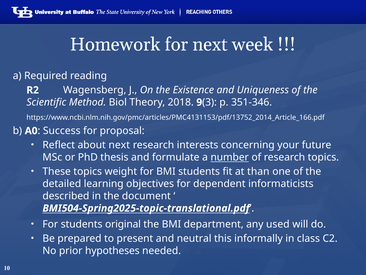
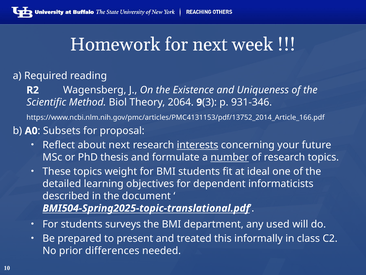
2018: 2018 -> 2064 (181, 102)
351-346: 351-346 -> 931-346 (252, 102)
Success: Success -> Subsets (62, 131)
interests underline: none -> present (198, 145)
than: than -> ideal (258, 171)
original: original -> surveys (123, 224)
neutral: neutral -> treated (194, 238)
hypotheses: hypotheses -> differences (112, 250)
